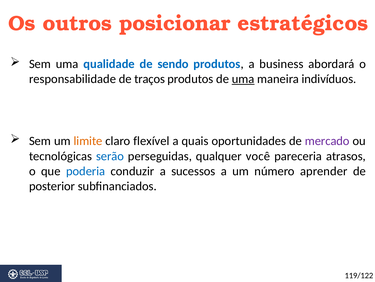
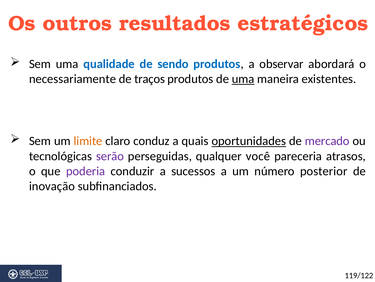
posicionar: posicionar -> resultados (175, 24)
business: business -> observar (282, 64)
responsabilidade: responsabilidade -> necessariamente (73, 79)
indivíduos: indivíduos -> existentes (329, 79)
flexível: flexível -> conduz (151, 141)
oportunidades underline: none -> present (249, 141)
serão colour: blue -> purple (110, 156)
poderia colour: blue -> purple (86, 171)
aprender: aprender -> posterior (324, 171)
posterior: posterior -> inovação (52, 186)
